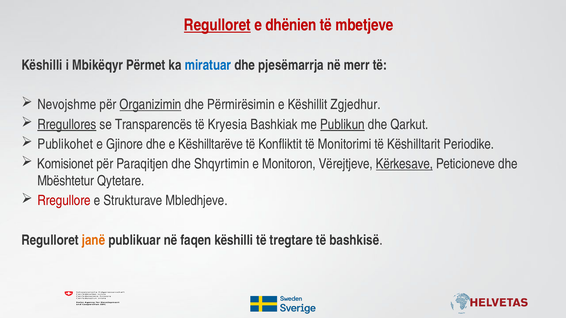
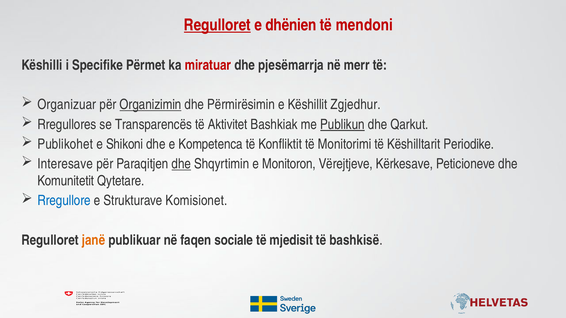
mbetjeve: mbetjeve -> mendoni (364, 25)
Mbikëqyr: Mbikëqyr -> Specifike (98, 65)
miratuar colour: blue -> red (208, 65)
Nevojshme: Nevojshme -> Organizuar (67, 105)
Rregullores underline: present -> none (67, 124)
Kryesia: Kryesia -> Aktivitet (228, 124)
Gjinore: Gjinore -> Shikoni (125, 144)
Këshilltarëve: Këshilltarëve -> Kompetenca (210, 144)
Komisionet: Komisionet -> Interesave (65, 164)
dhe underline: none -> present (181, 164)
Kërkesave underline: present -> none (404, 164)
Mbështetur: Mbështetur -> Komunitetit (66, 181)
Rregullore colour: red -> blue (64, 201)
Mbledhjeve: Mbledhjeve -> Komisionet (196, 201)
faqen këshilli: këshilli -> sociale (234, 241)
tregtare: tregtare -> mjedisit (291, 241)
